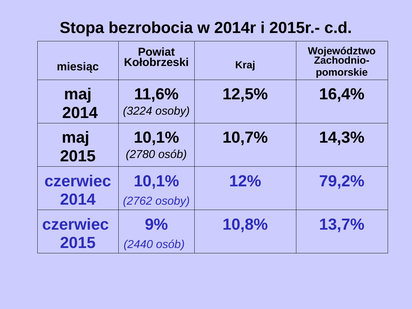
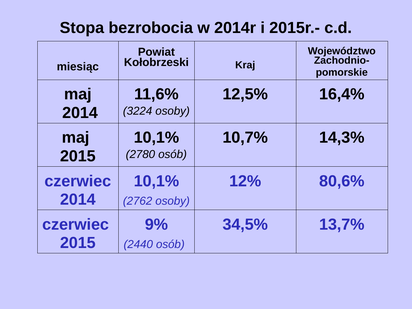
79,2%: 79,2% -> 80,6% (342, 181)
10,8%: 10,8% -> 34,5% (245, 224)
